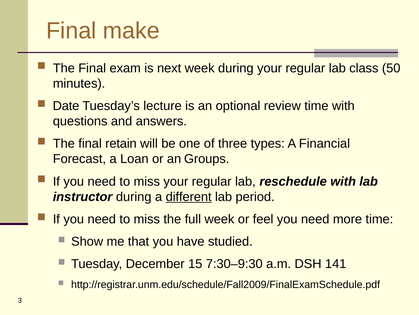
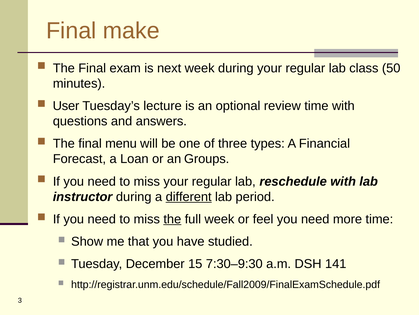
Date: Date -> User (66, 106)
retain: retain -> menu (121, 143)
the underline: none -> present (172, 219)
